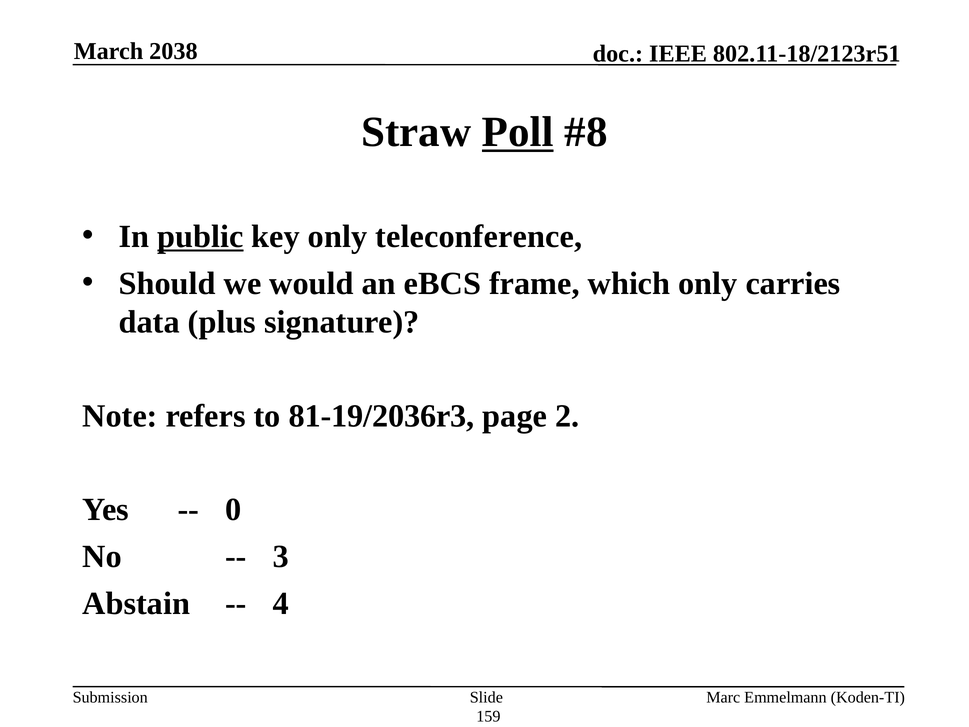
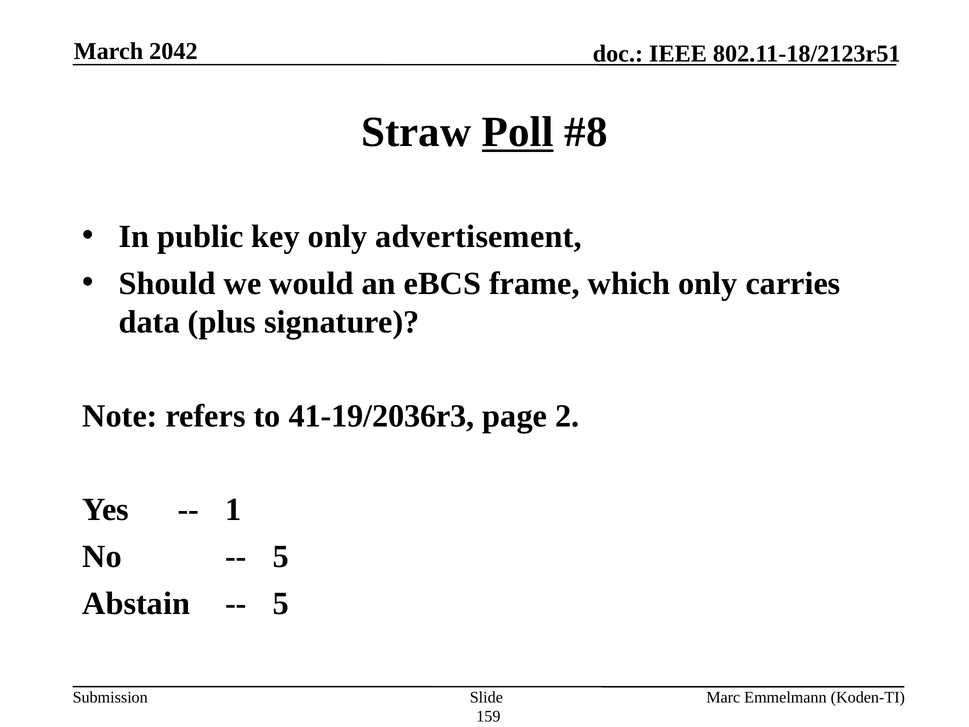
2038: 2038 -> 2042 (173, 51)
public underline: present -> none (200, 236)
teleconference: teleconference -> advertisement (479, 236)
81-19/2036r3: 81-19/2036r3 -> 41-19/2036r3 (382, 416)
0: 0 -> 1 (233, 509)
3: 3 -> 5 (281, 556)
4: 4 -> 5 (281, 603)
